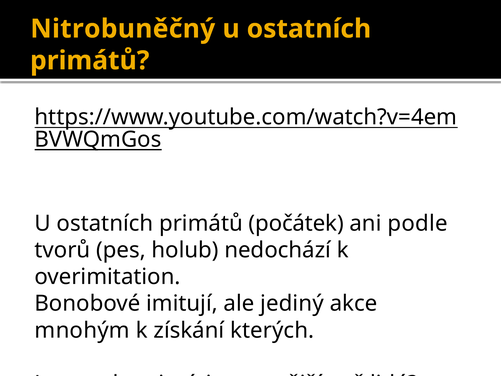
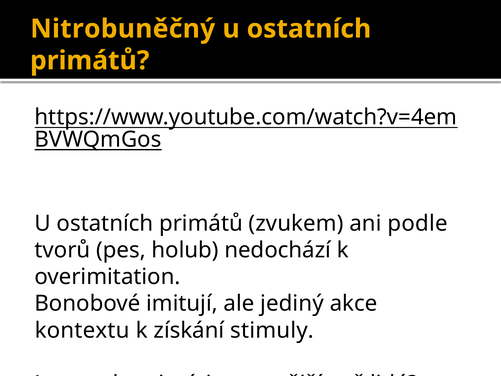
počátek: počátek -> zvukem (296, 223)
mnohým: mnohým -> kontextu (82, 330)
kterých: kterých -> stimuly (272, 330)
